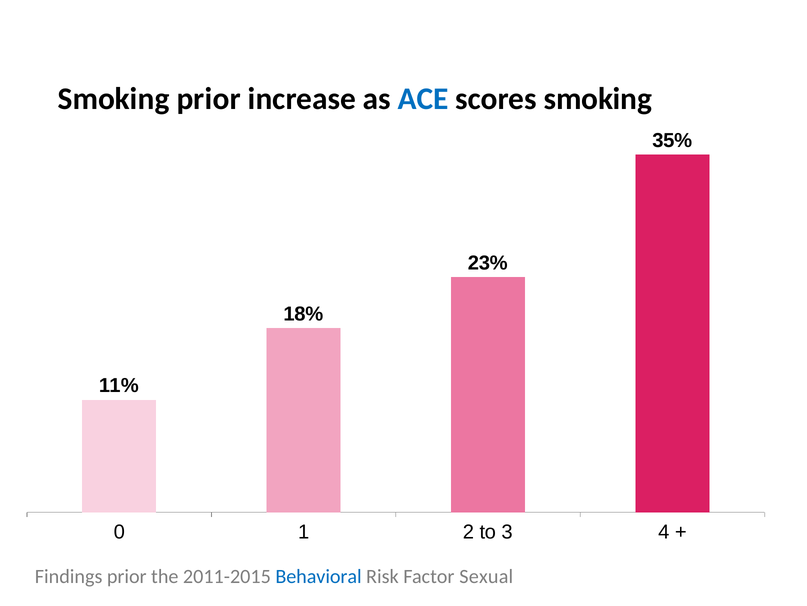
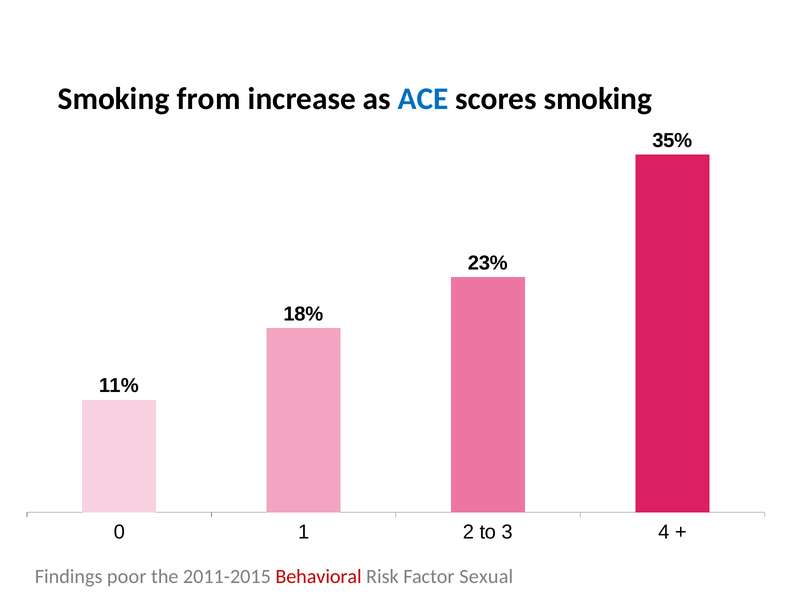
Smoking prior: prior -> from (209, 99)
Findings prior: prior -> poor (127, 576)
Behavioral colour: blue -> red (319, 576)
